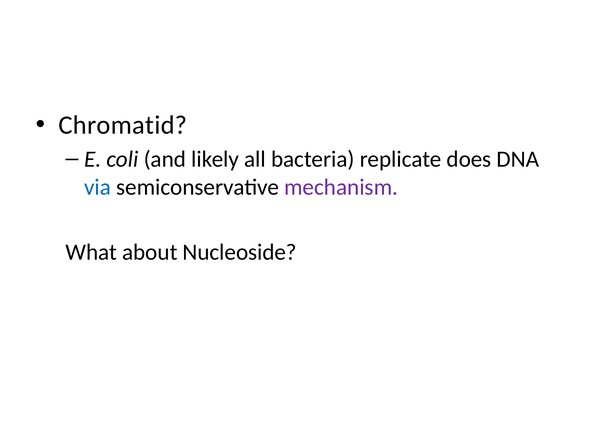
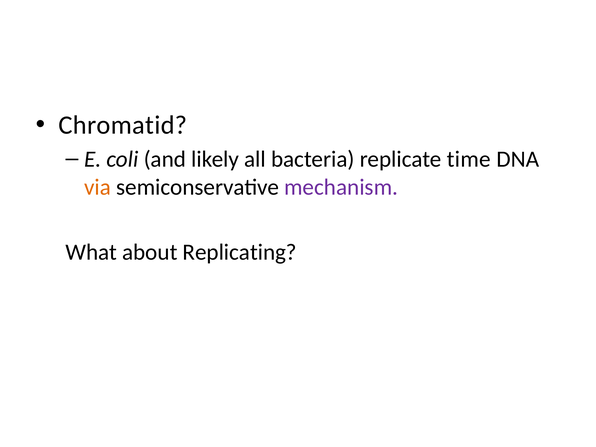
does: does -> time (469, 159)
via colour: blue -> orange (98, 187)
Nucleoside: Nucleoside -> Replicating (240, 252)
